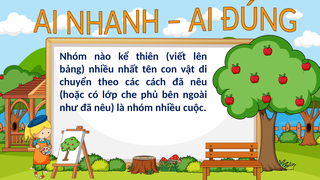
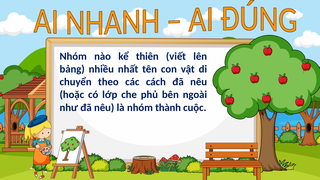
nhóm nhiều: nhiều -> thành (168, 108)
